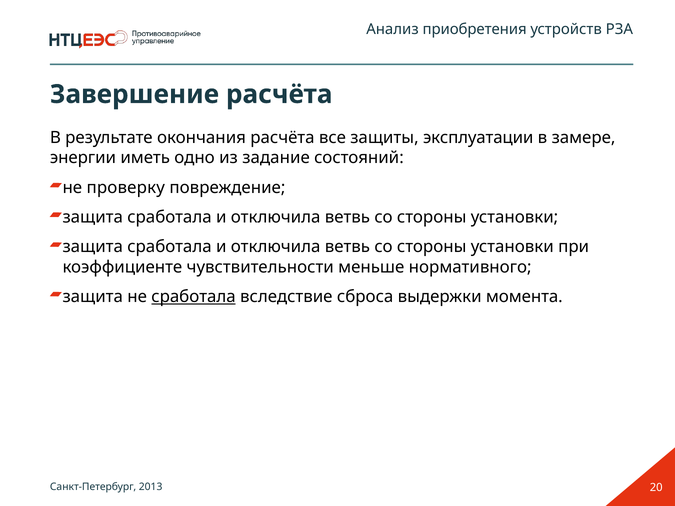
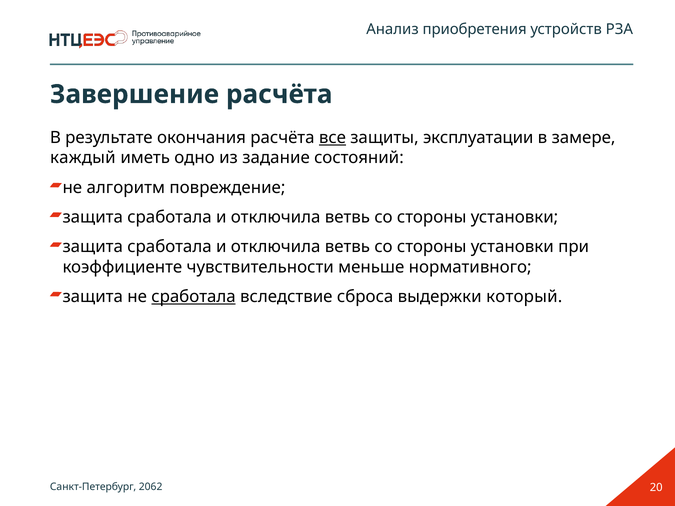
все underline: none -> present (332, 138)
энергии: энергии -> каждый (83, 158)
проверку: проверку -> алгоритм (126, 188)
момента: момента -> который (524, 297)
2013: 2013 -> 2062 (151, 487)
